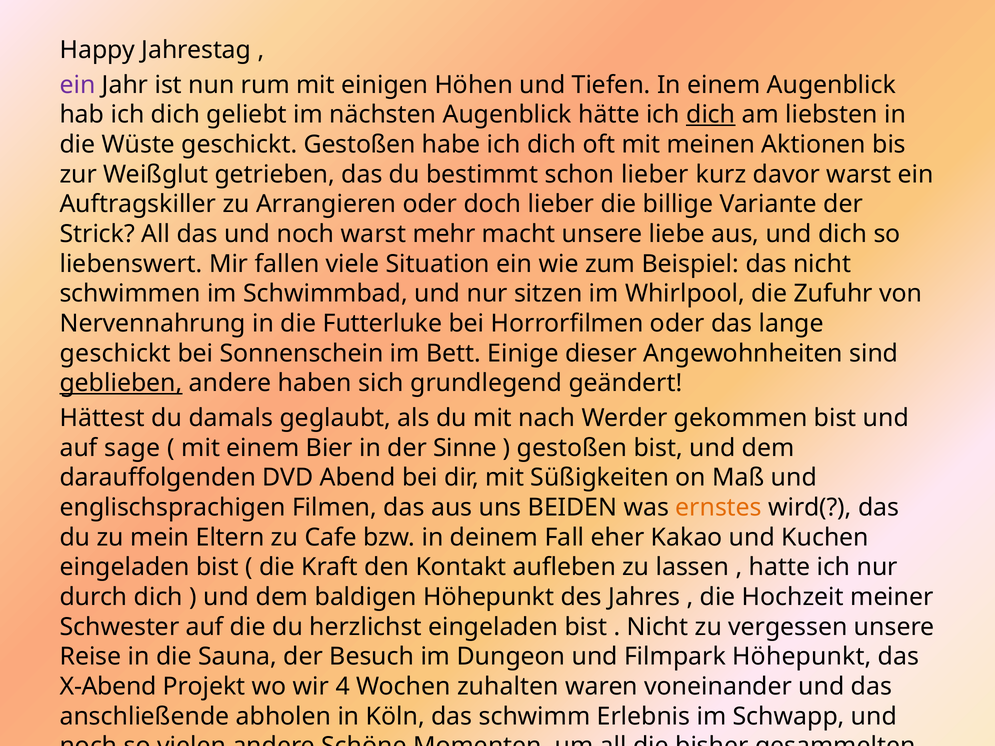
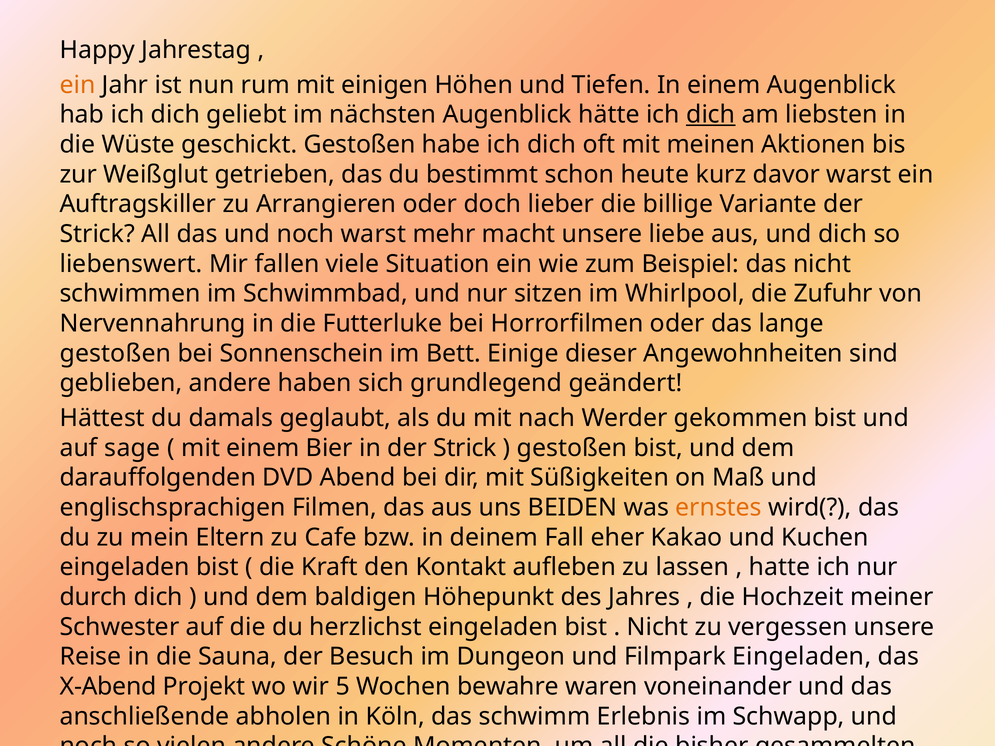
ein colour: purple -> orange (78, 85)
schon lieber: lieber -> heute (655, 174)
geschickt: geschickt -> gestoßen (115, 353)
geblieben underline: present -> none (121, 383)
in der Sinne: Sinne -> Strick (465, 448)
Filmpark Höhepunkt: Höhepunkt -> Eingeladen (802, 657)
4: 4 -> 5 (343, 687)
Wochen zuhalten: zuhalten -> bewahre (508, 687)
